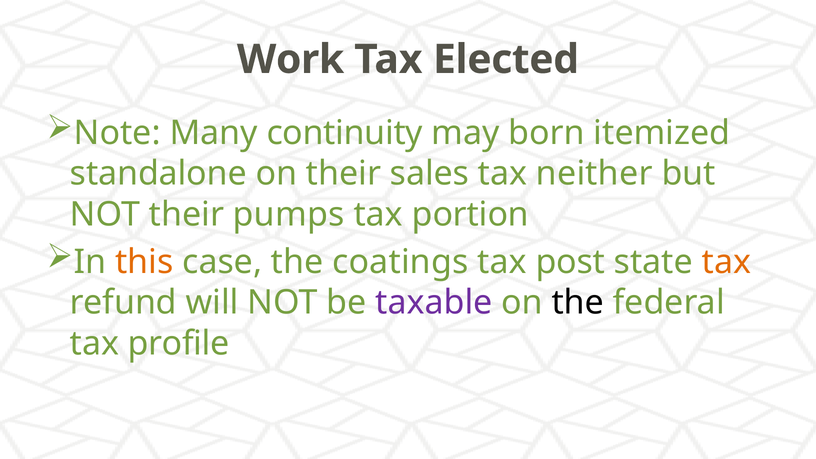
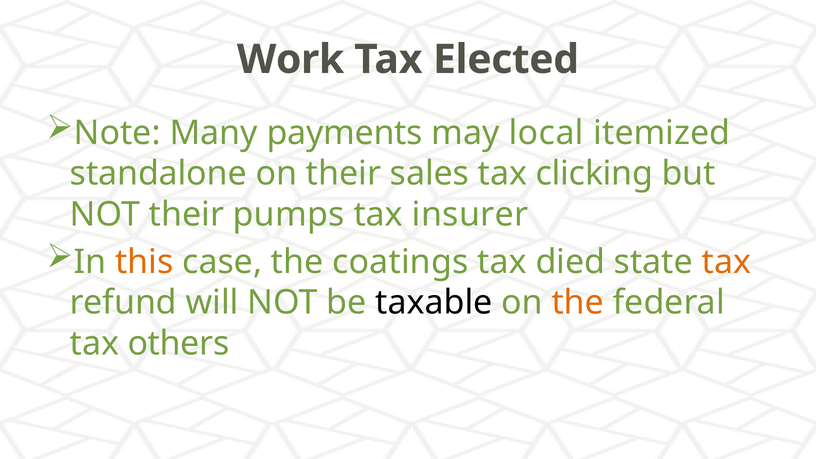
continuity: continuity -> payments (345, 133)
born: born -> local (546, 133)
neither: neither -> clicking (595, 174)
portion: portion -> insurer (470, 214)
post: post -> died (570, 262)
taxable colour: purple -> black (434, 303)
the colour: black -> orange (578, 303)
profile: profile -> others (178, 344)
